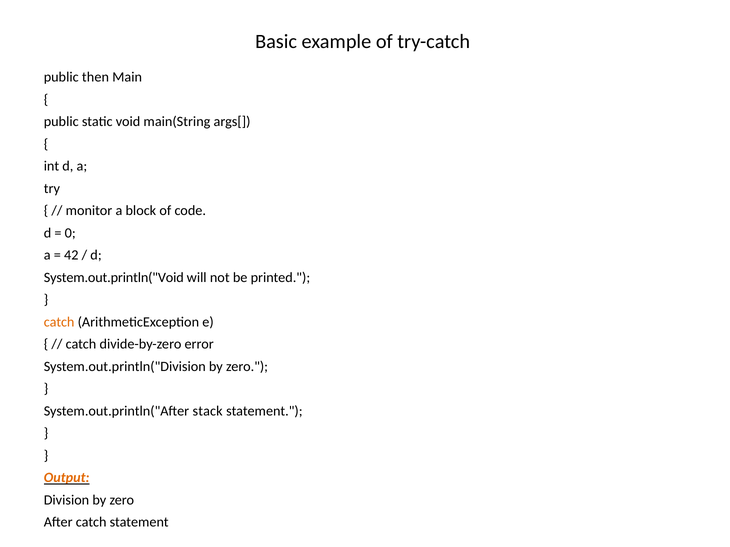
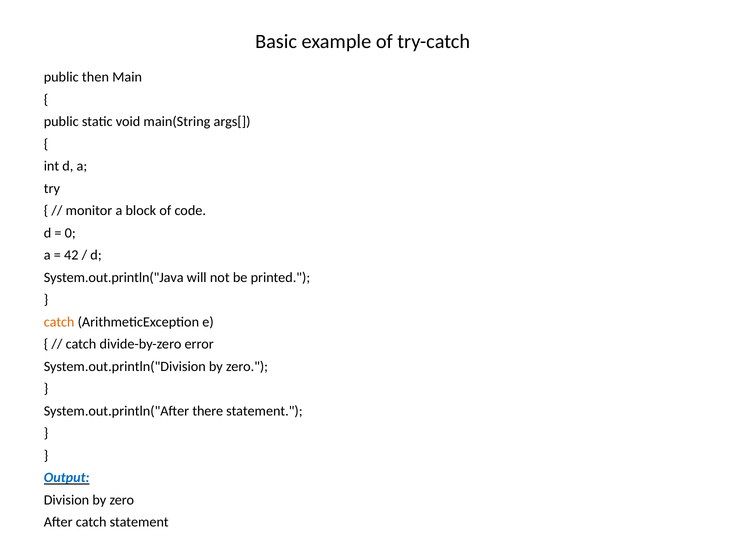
System.out.println("Void: System.out.println("Void -> System.out.println("Java (114, 278)
stack: stack -> there (208, 411)
Output colour: orange -> blue (67, 478)
